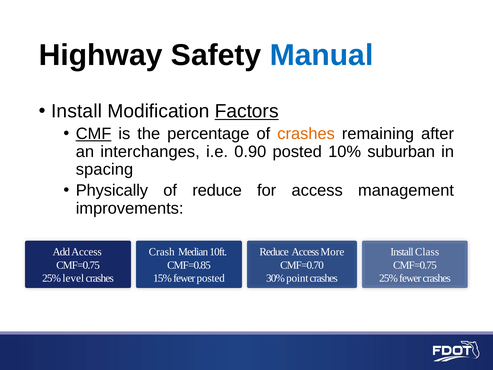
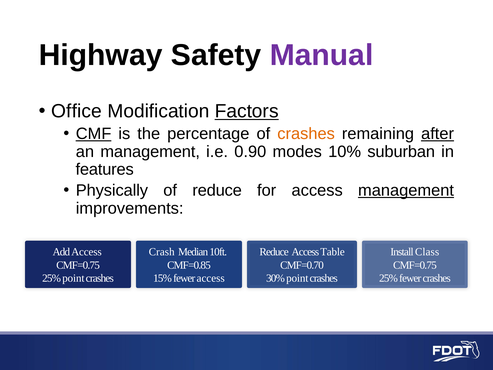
Manual colour: blue -> purple (322, 55)
Install: Install -> Office (77, 111)
after underline: none -> present (438, 134)
an interchanges: interchanges -> management (150, 152)
0.90 posted: posted -> modes (297, 152)
spacing: spacing -> features (105, 169)
management underline: none -> present (406, 190)
More: More -> Table (332, 252)
25% level: level -> point (73, 278)
fewer posted: posted -> access (211, 278)
